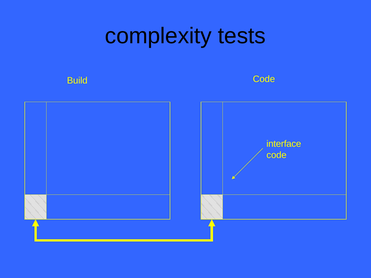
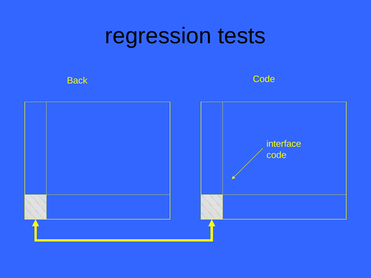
complexity: complexity -> regression (158, 36)
Build: Build -> Back (77, 81)
